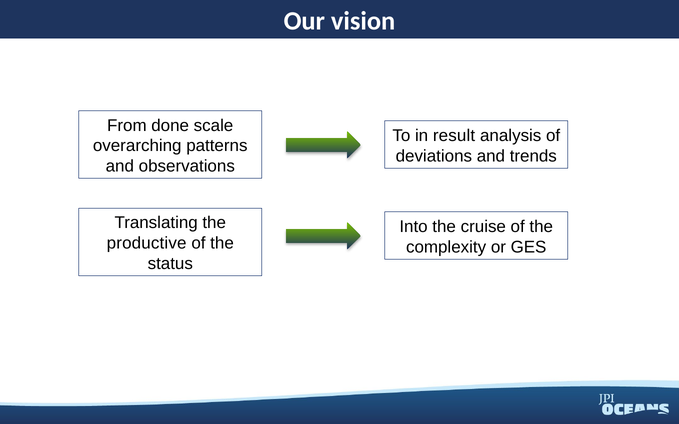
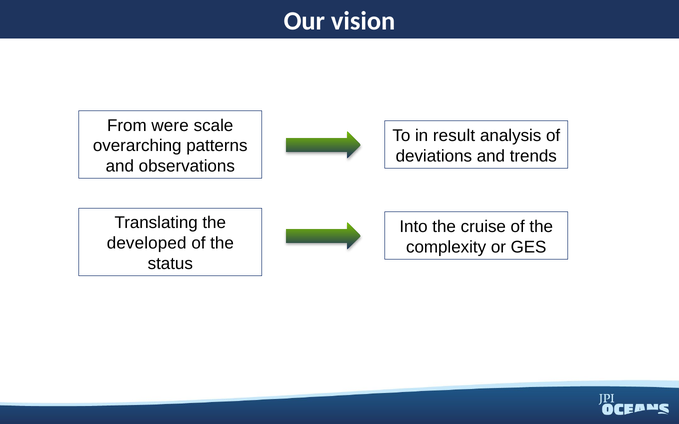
done: done -> were (170, 126)
productive: productive -> developed (147, 243)
